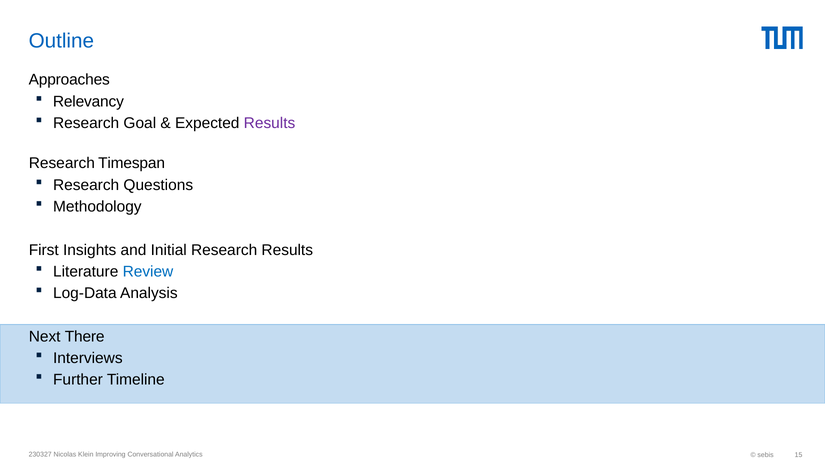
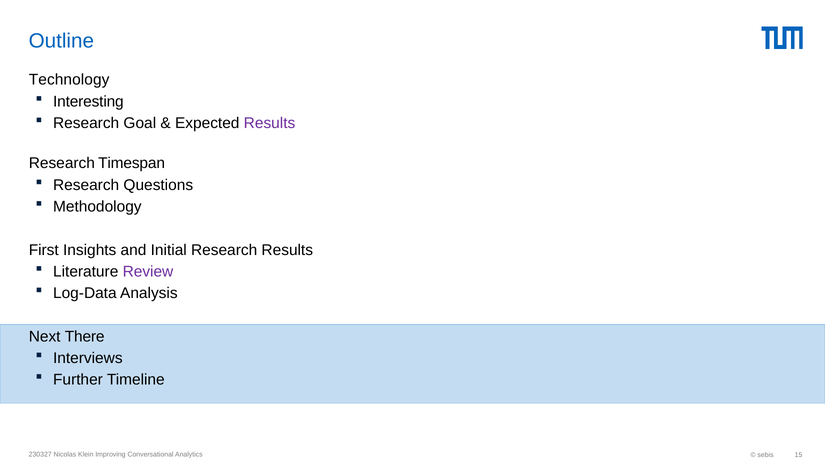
Approaches: Approaches -> Technology (69, 80)
Relevancy: Relevancy -> Interesting (88, 101)
Review colour: blue -> purple (148, 272)
